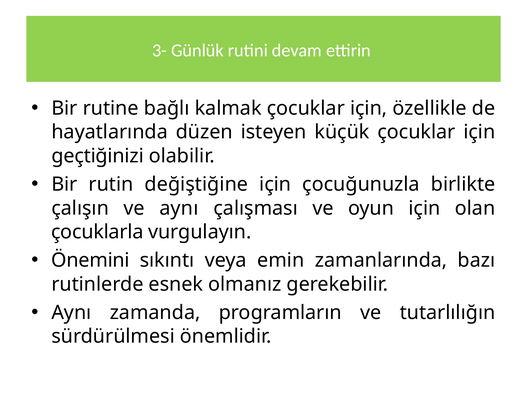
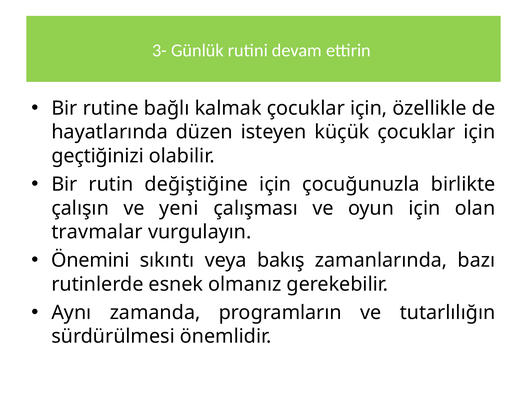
ve aynı: aynı -> yeni (179, 208)
çocuklarla: çocuklarla -> travmalar (97, 231)
emin: emin -> bakış (281, 260)
